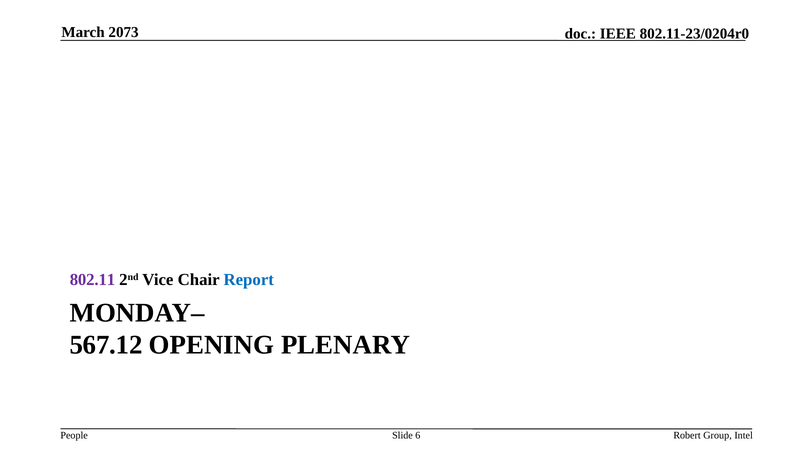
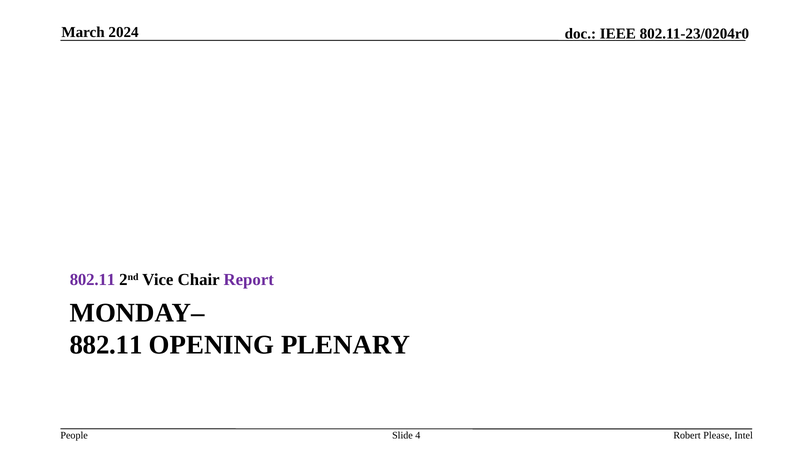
2073: 2073 -> 2024 (124, 32)
Report colour: blue -> purple (249, 279)
567.12: 567.12 -> 882.11 (106, 345)
6: 6 -> 4 (418, 435)
Group: Group -> Please (718, 435)
